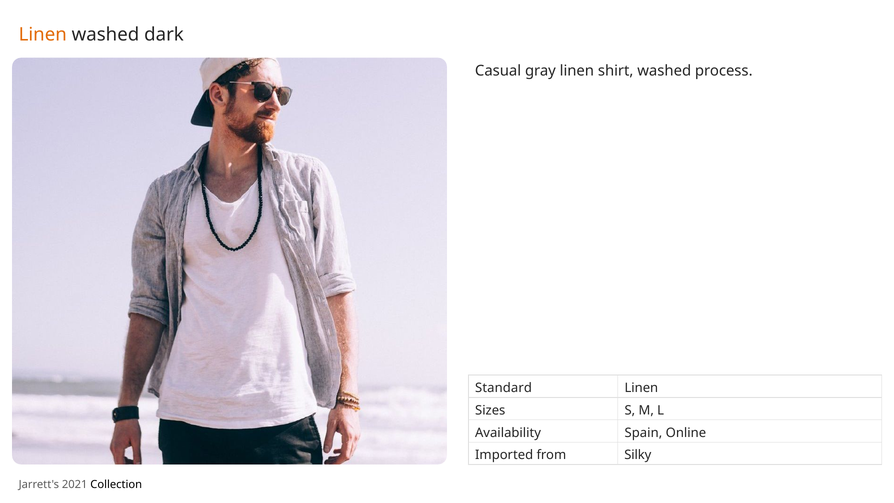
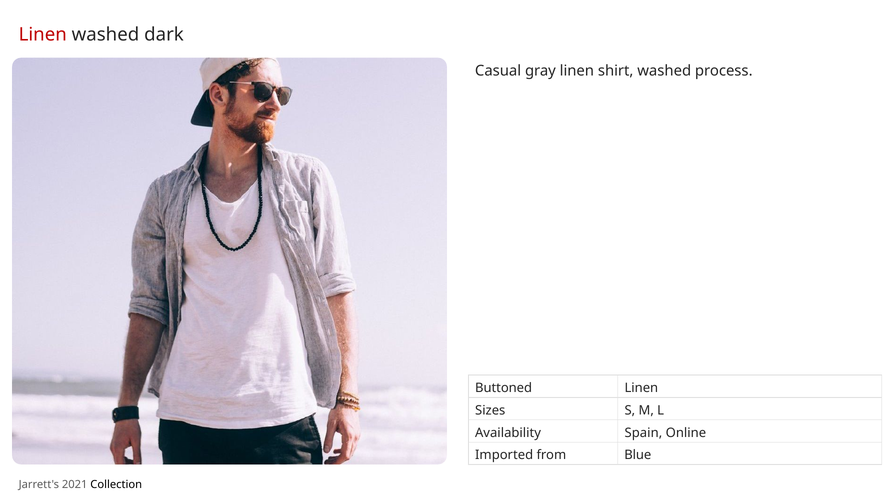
Linen colour: orange -> red (43, 35)
Standard: Standard -> Buttoned (504, 388)
Silky: Silky -> Blue (638, 455)
